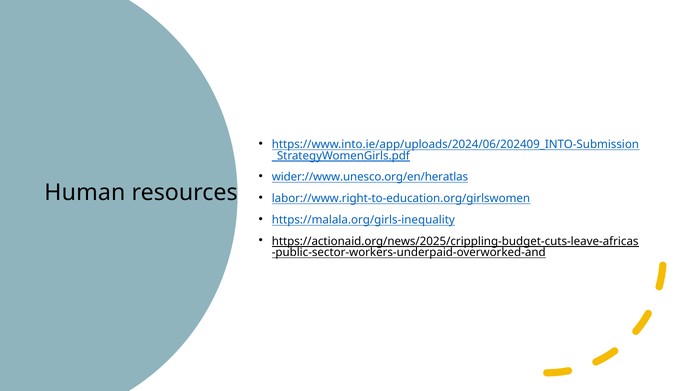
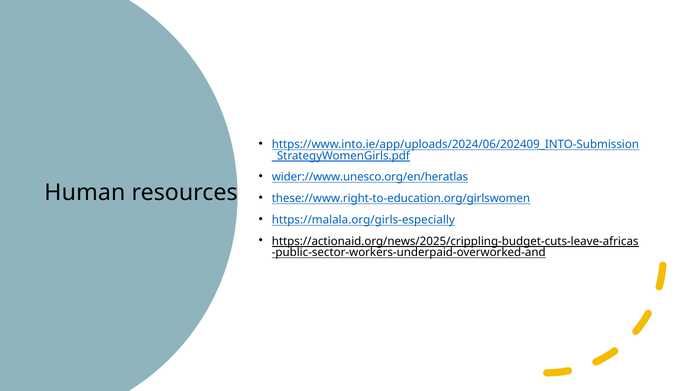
labor://www.right-to-education.org/girlswomen: labor://www.right-to-education.org/girlswomen -> these://www.right-to-education.org/girlswomen (401, 198)
https://malala.org/girls-inequality: https://malala.org/girls-inequality -> https://malala.org/girls-especially (363, 220)
